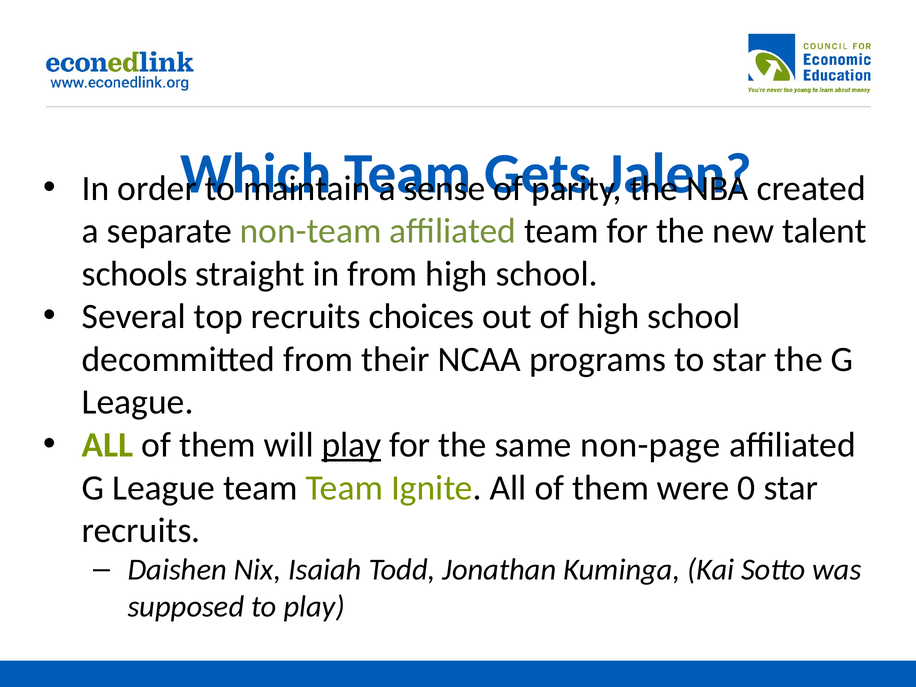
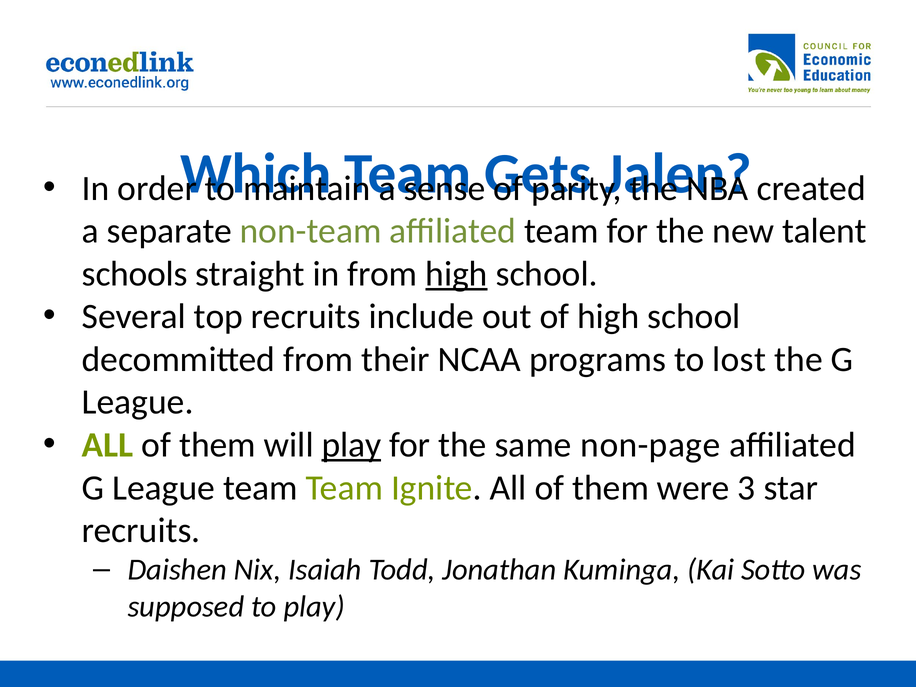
high underline: none -> present (456, 274)
choices: choices -> include (421, 317)
to star: star -> lost (739, 359)
0: 0 -> 3 (746, 488)
